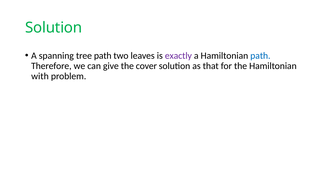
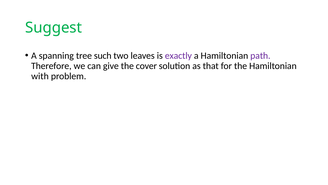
Solution: Solution -> Suggest (54, 28)
tree path: path -> such (103, 55)
path colour: blue -> purple (260, 55)
